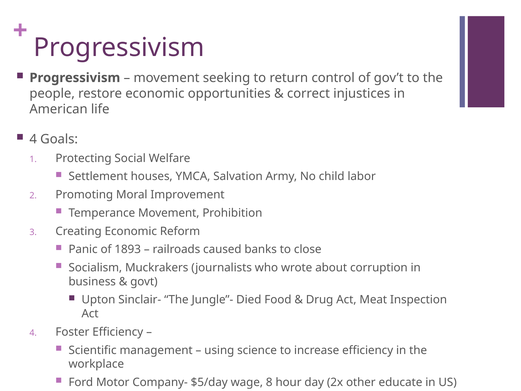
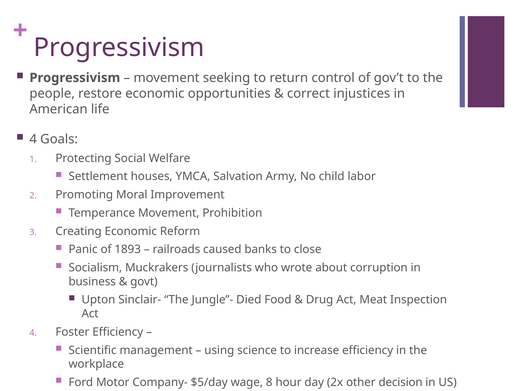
educate: educate -> decision (401, 382)
